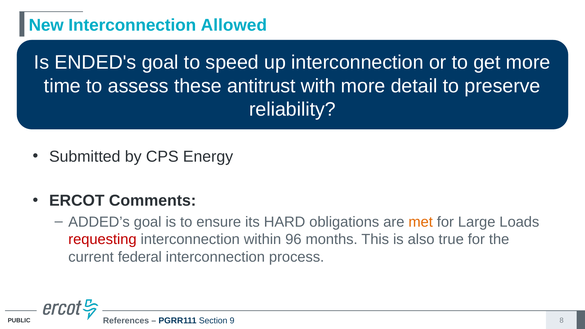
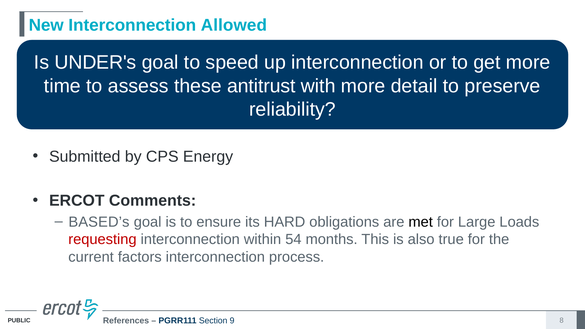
ENDED's: ENDED's -> UNDER's (95, 63)
ADDED’s: ADDED’s -> BASED’s (99, 222)
met colour: orange -> black (421, 222)
96: 96 -> 54 (293, 239)
federal: federal -> factors (140, 257)
